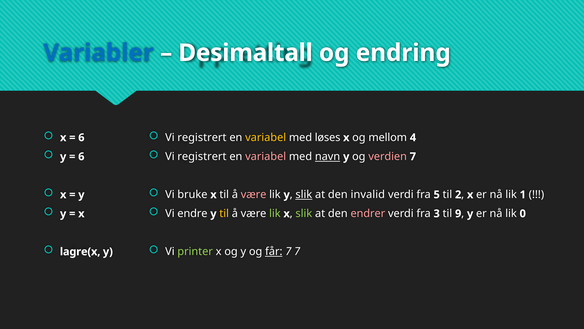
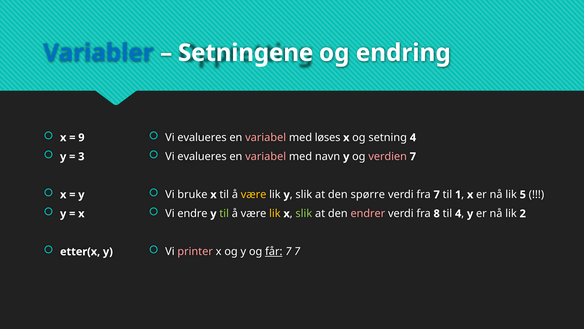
Desimaltall: Desimaltall -> Setningene (246, 53)
6: 6 -> 9 (81, 137)
registrert: registrert -> evalueres (202, 137)
variabel colour: yellow -> pink (266, 137)
mellom: mellom -> setning (388, 137)
6: 6 -> 3 (81, 156)
registrert: registrert -> evalueres (202, 156)
navn underline: present -> none (328, 156)
være colour: pink -> yellow (254, 194)
slik underline: present -> none (304, 194)
invalid: invalid -> spørre (368, 194)
fra 5: 5 -> 7 (437, 194)
2: 2 -> 1 (458, 194)
1: 1 -> 5 (523, 194)
til colour: yellow -> light green (224, 213)
lik colour: light green -> yellow (275, 213)
3: 3 -> 8 (437, 213)
til 9: 9 -> 4 (458, 213)
0: 0 -> 2 (523, 213)
lagre(x: lagre(x -> etter(x (80, 251)
printer colour: light green -> pink (195, 251)
